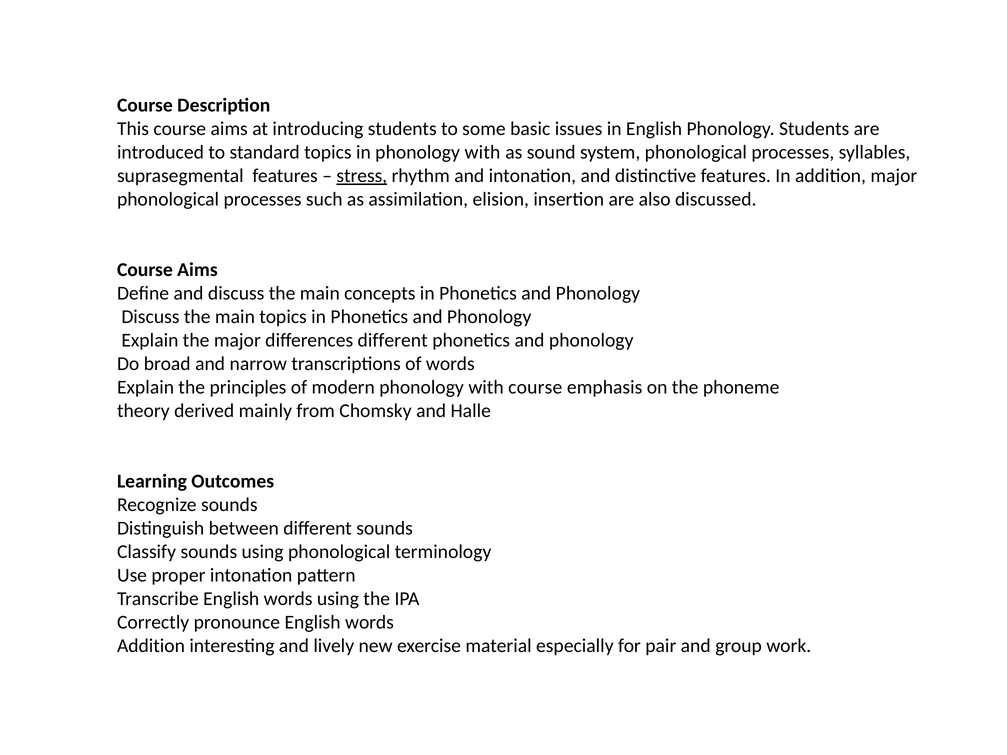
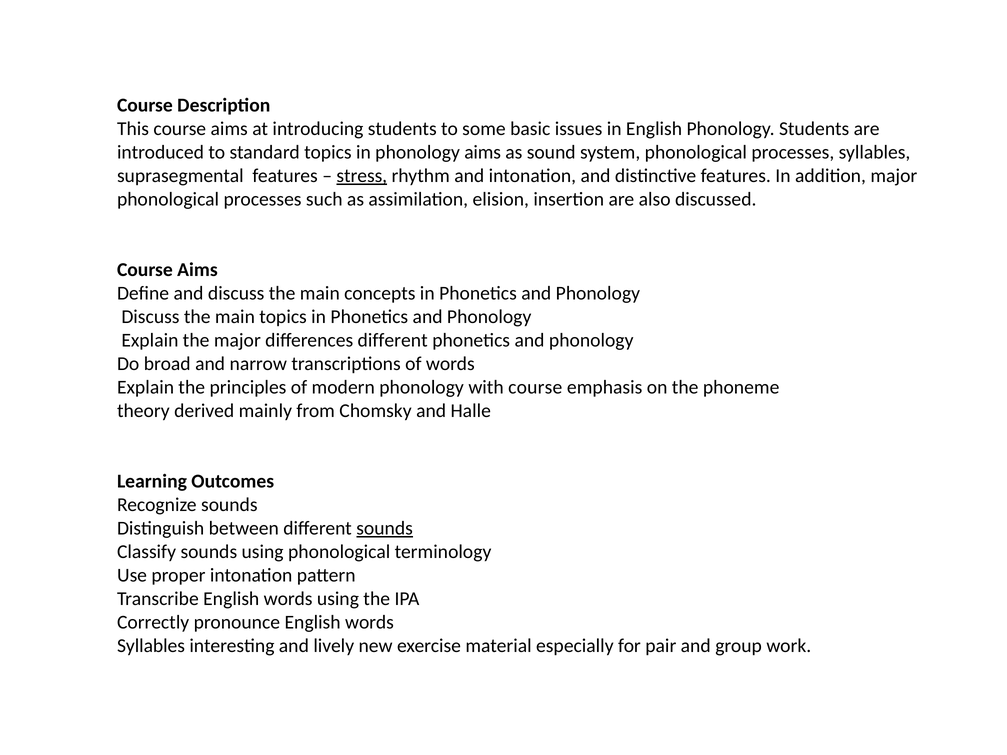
in phonology with: with -> aims (483, 152)
sounds underline: none -> present (385, 528)
Addition: Addition -> Syllables (151, 646)
